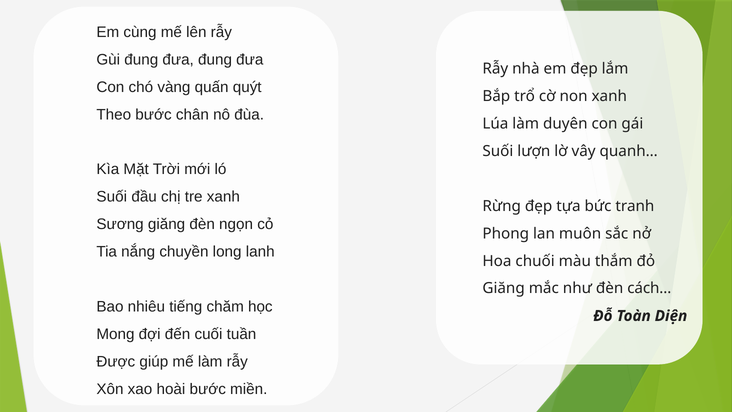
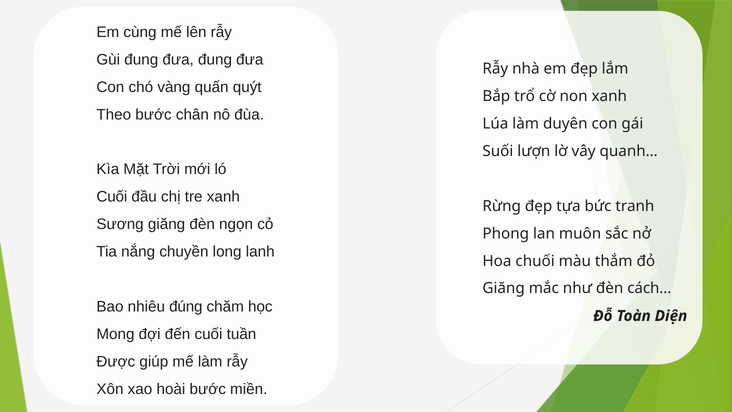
Suối: Suối -> Cuối (112, 197)
tiếng: tiếng -> đúng (186, 307)
